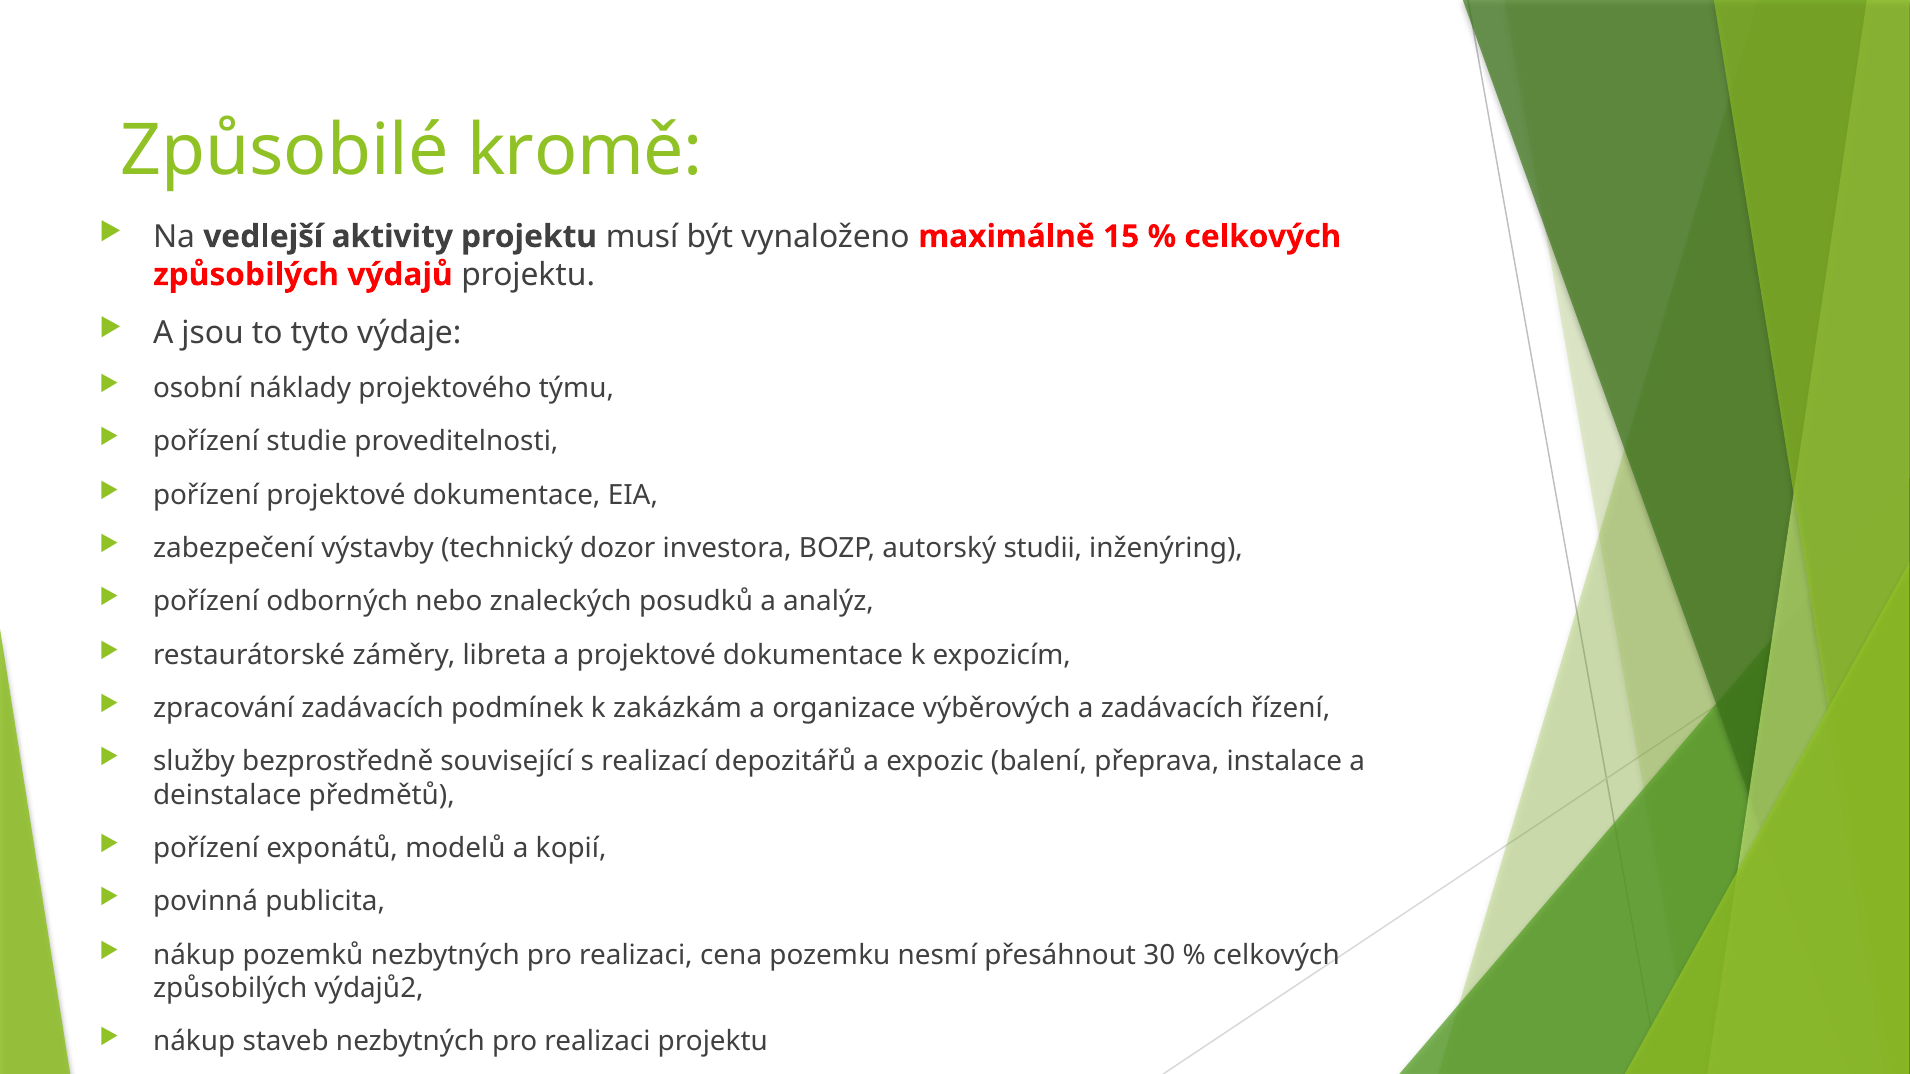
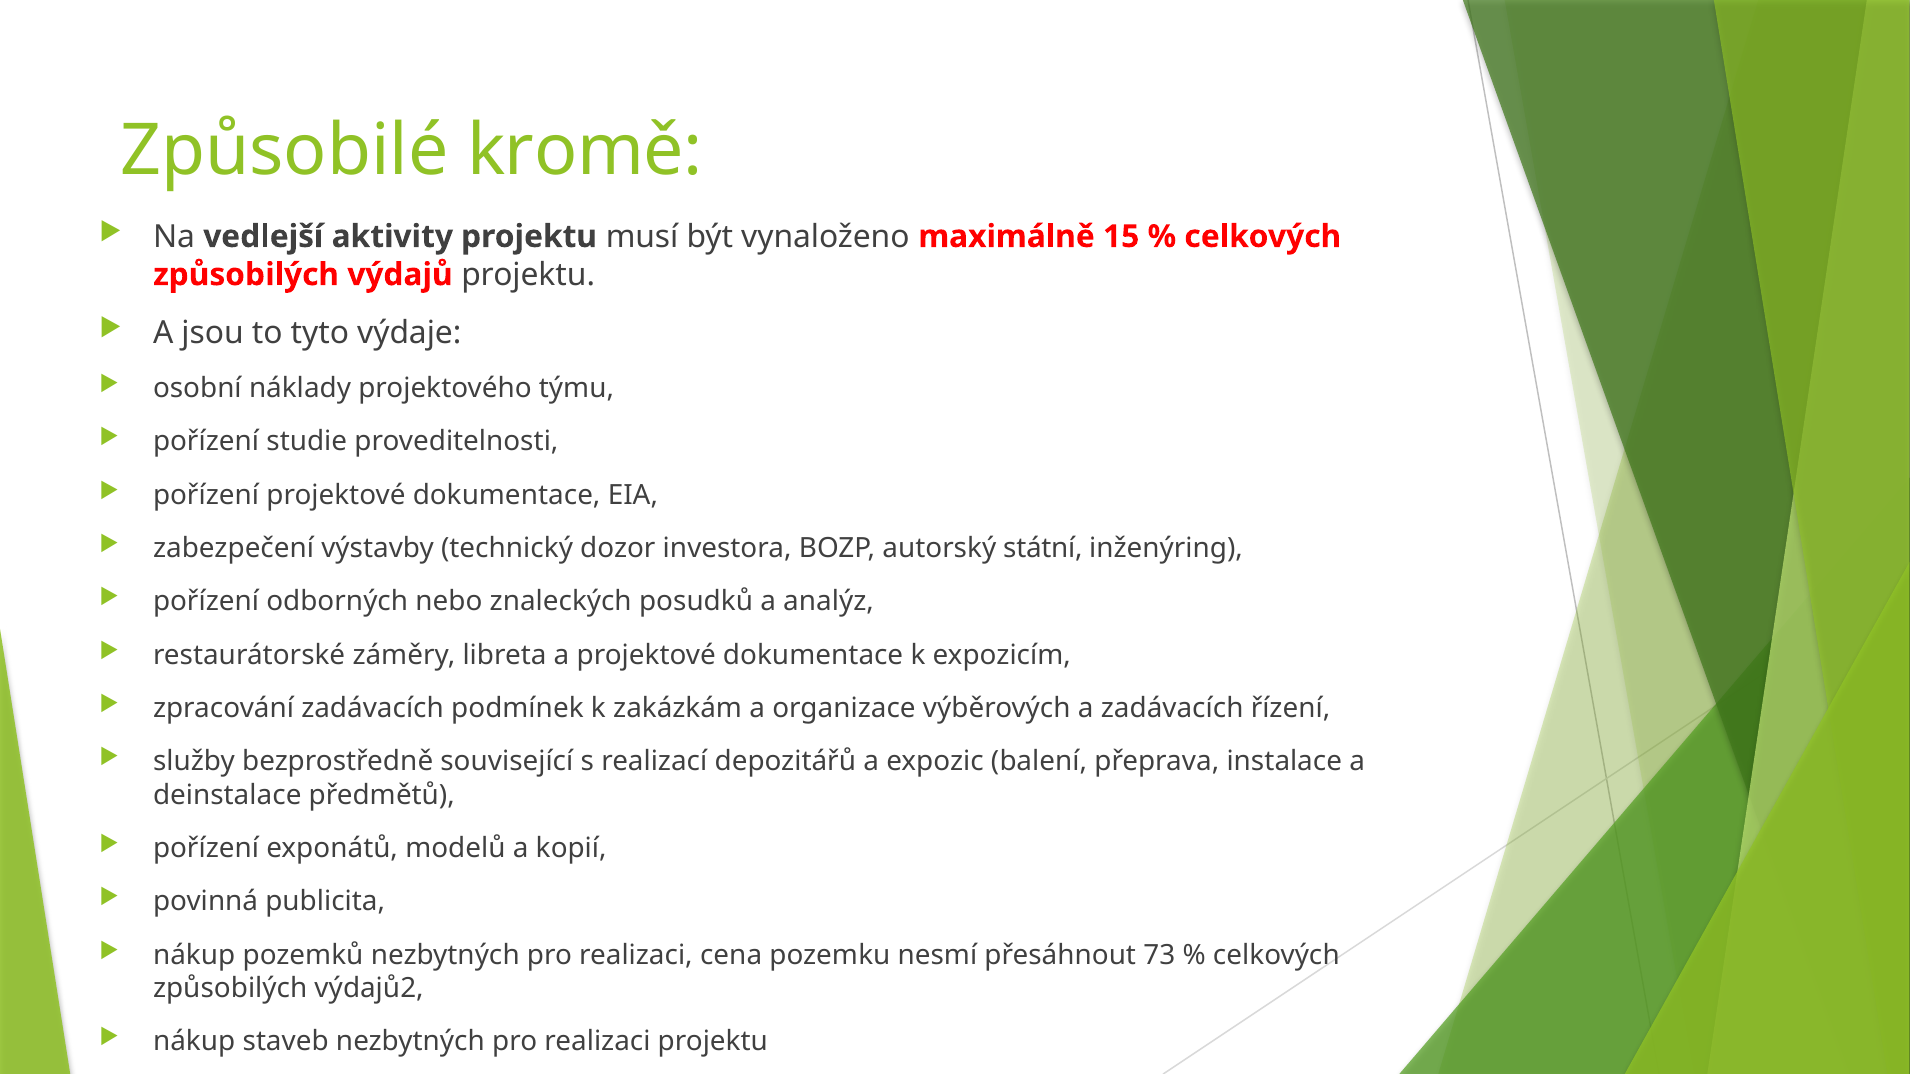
studii: studii -> státní (1043, 548)
30: 30 -> 73 (1159, 955)
